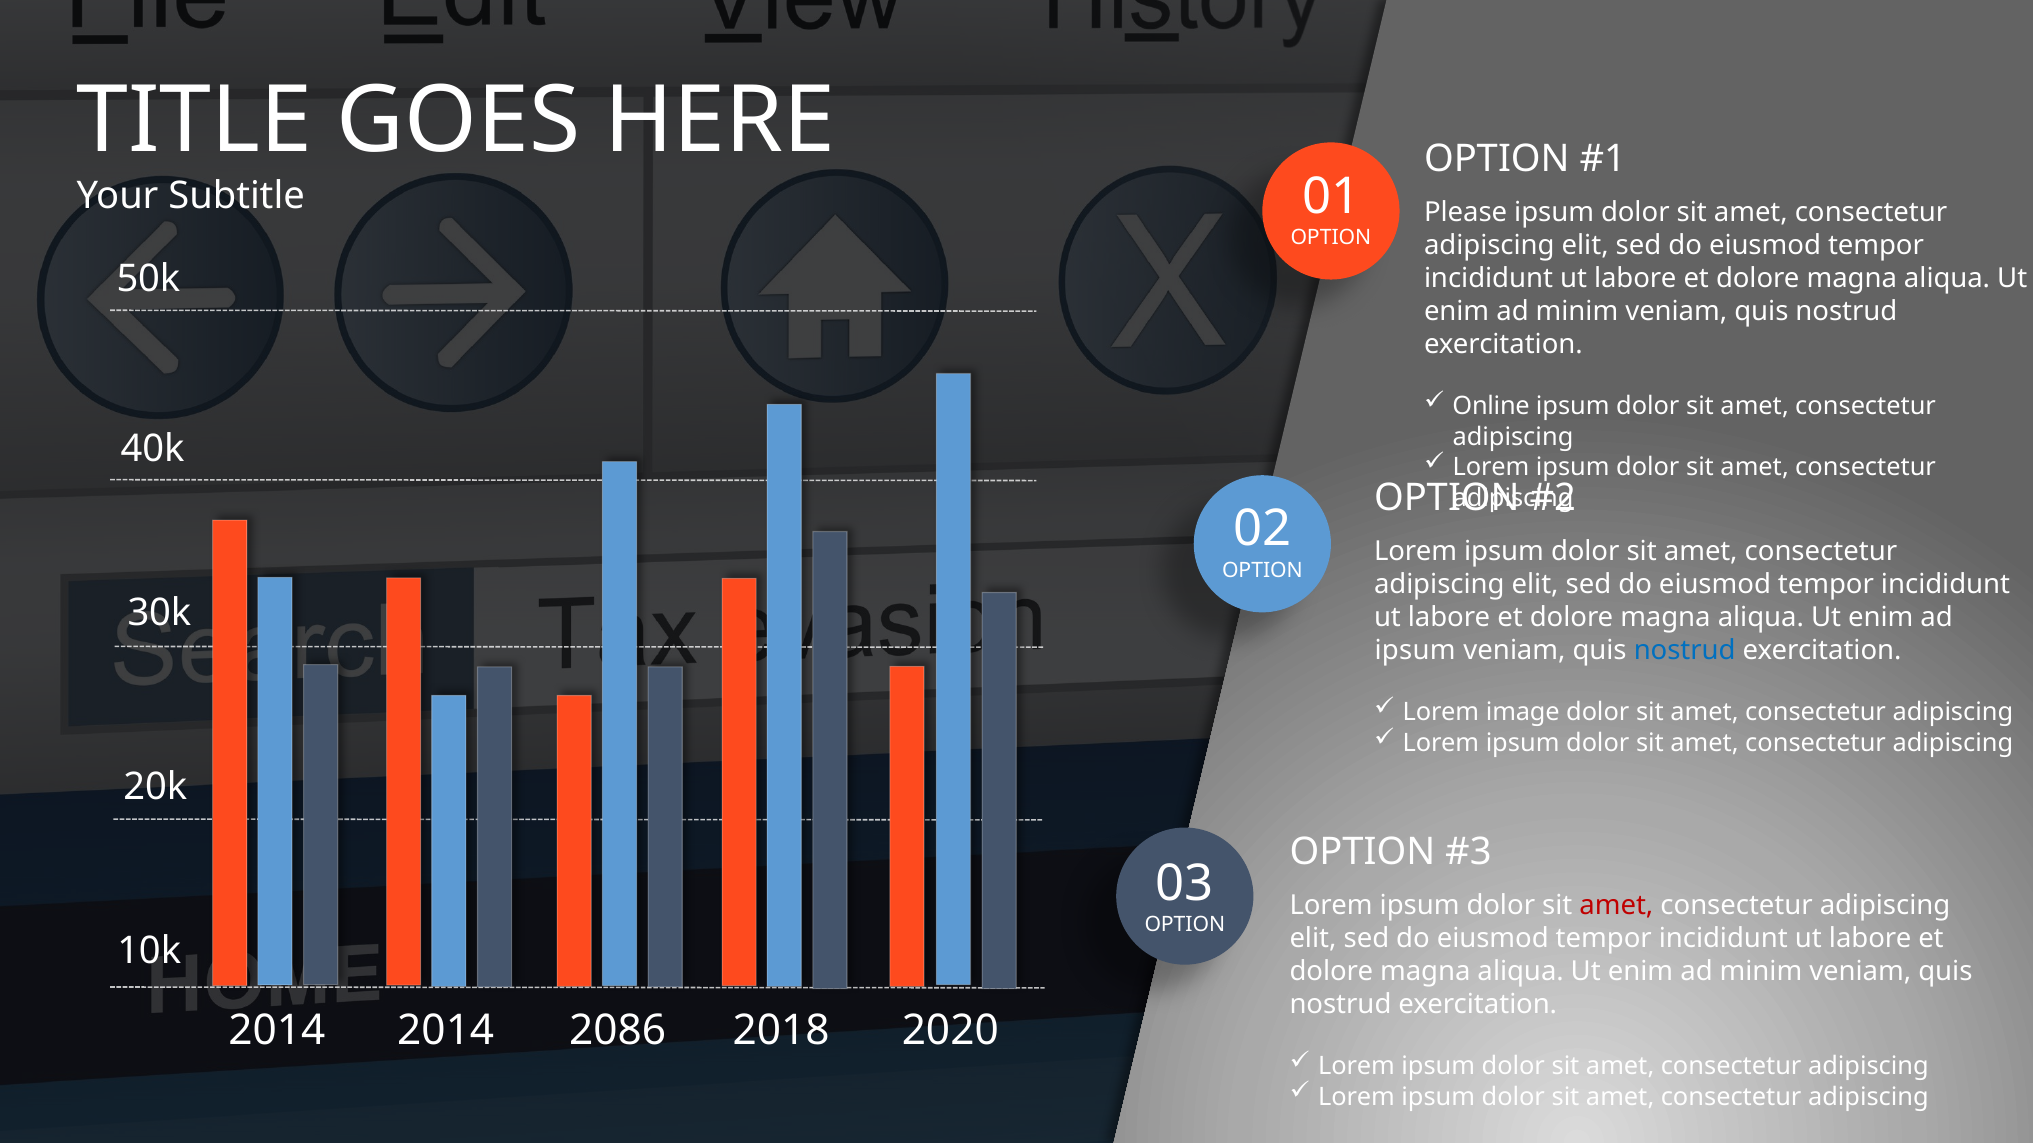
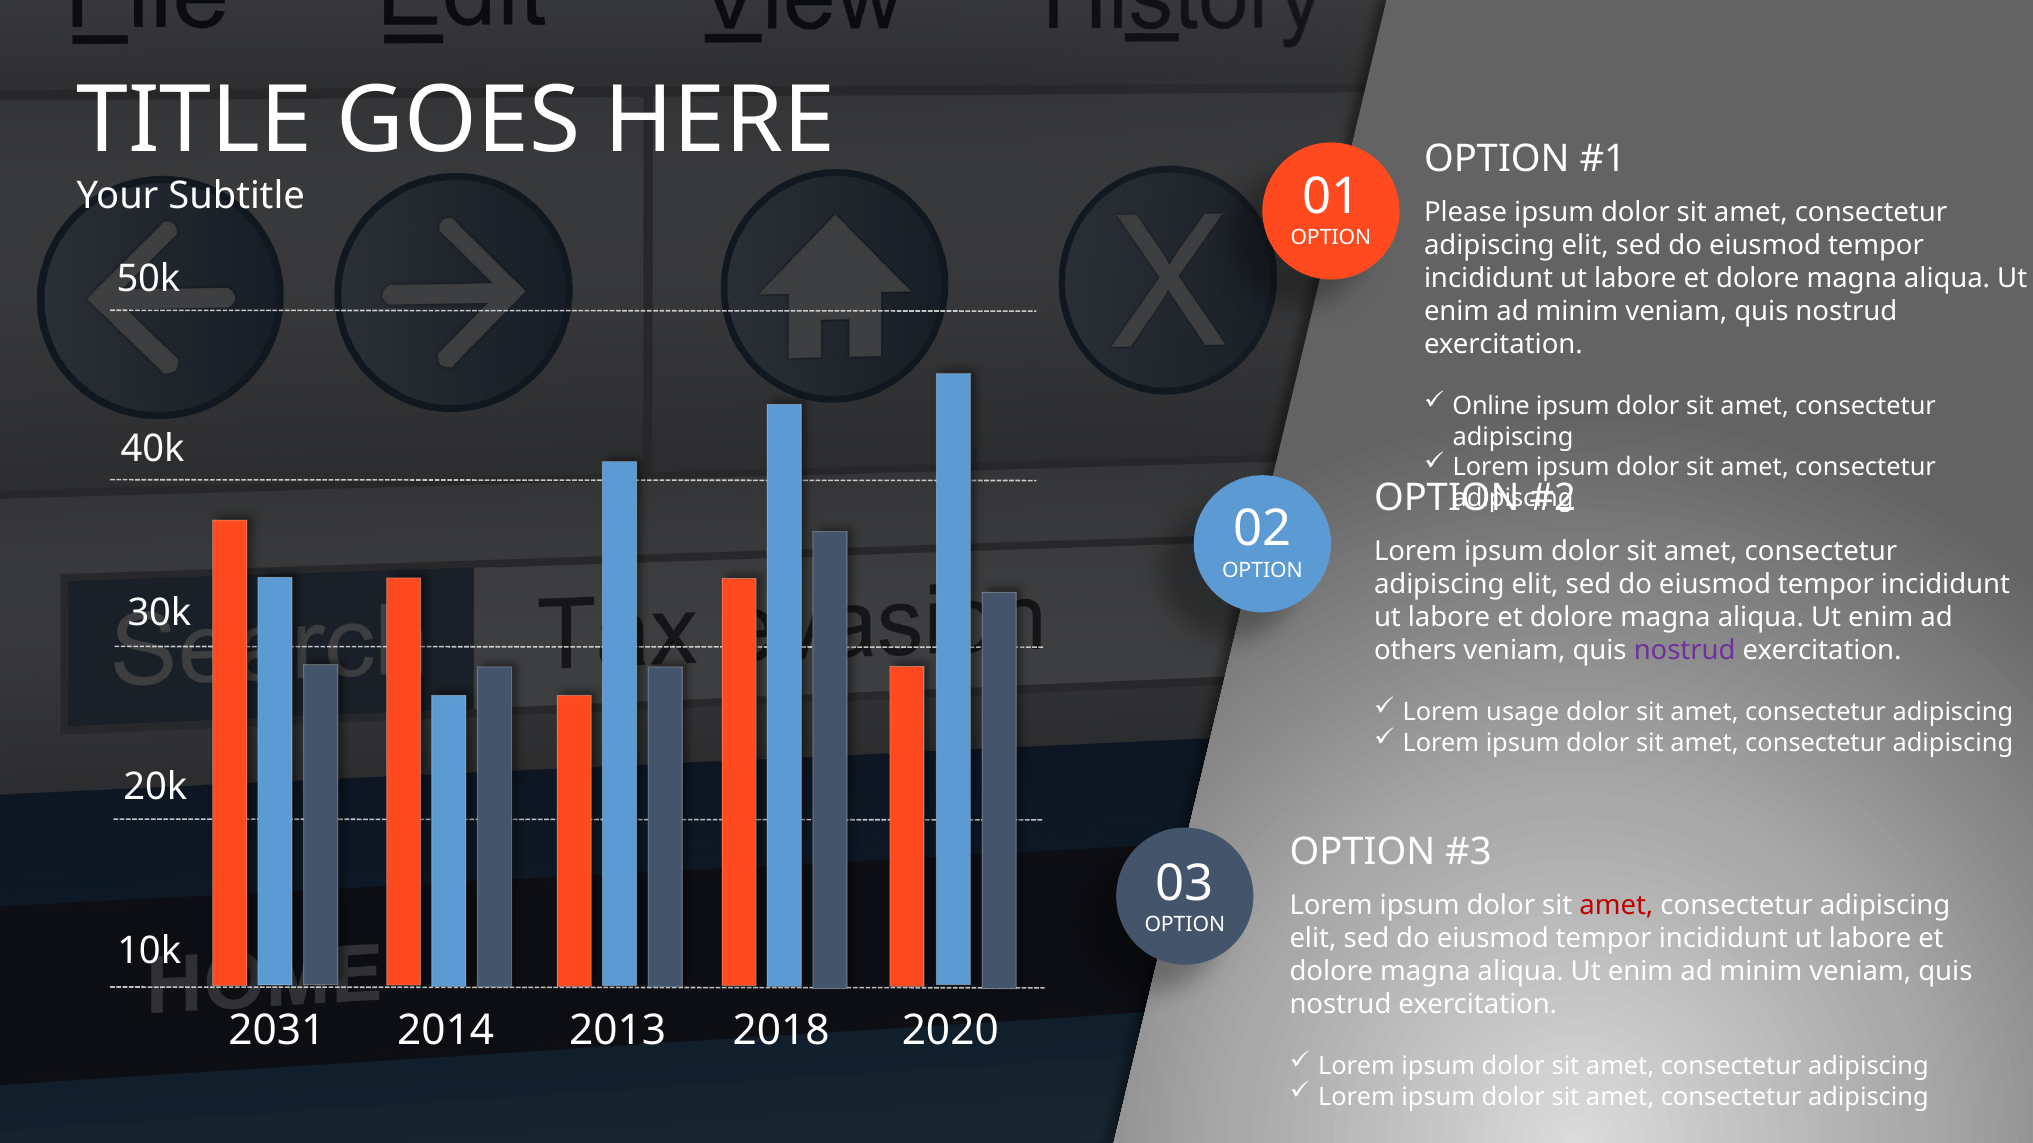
ipsum: ipsum -> others (1415, 651)
nostrud colour: blue -> purple (1685, 651)
image: image -> usage (1523, 713)
2014: 2014 -> 2031 (277, 1031)
2086: 2086 -> 2013 (618, 1031)
